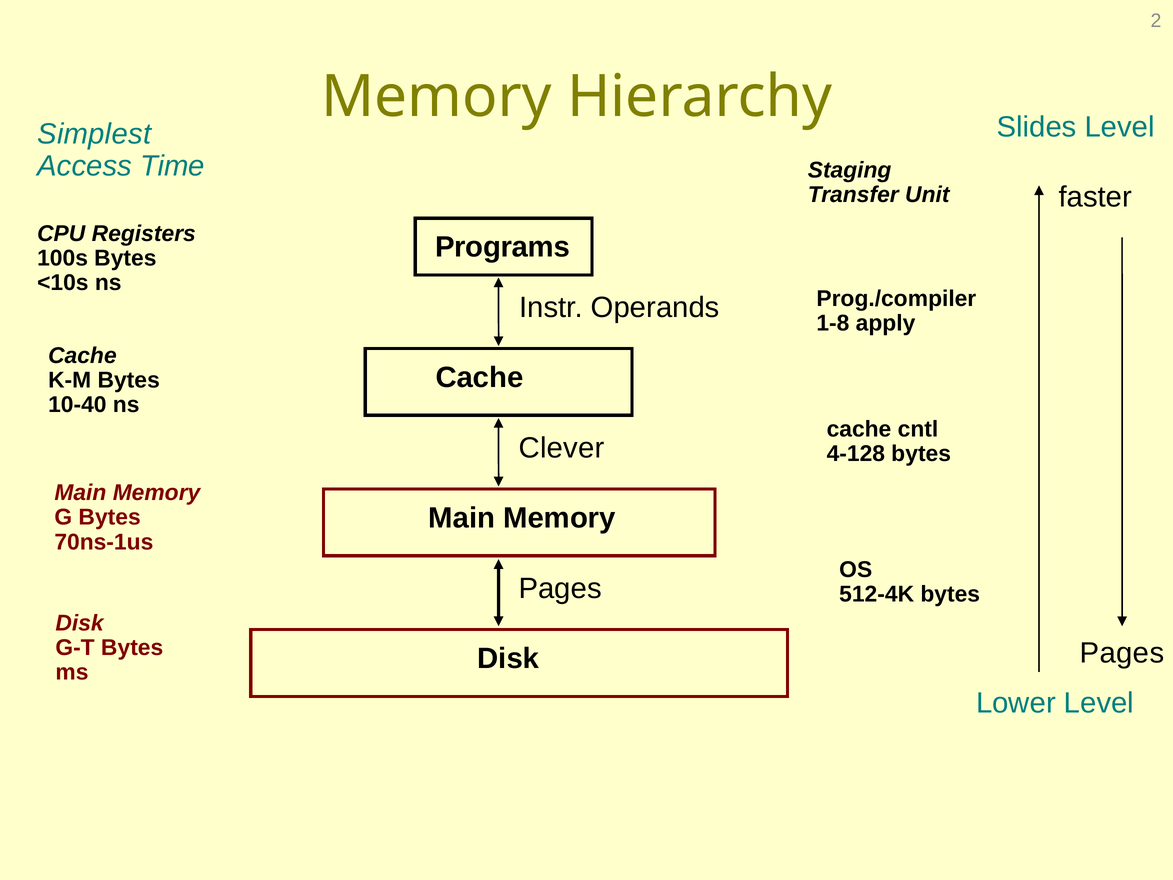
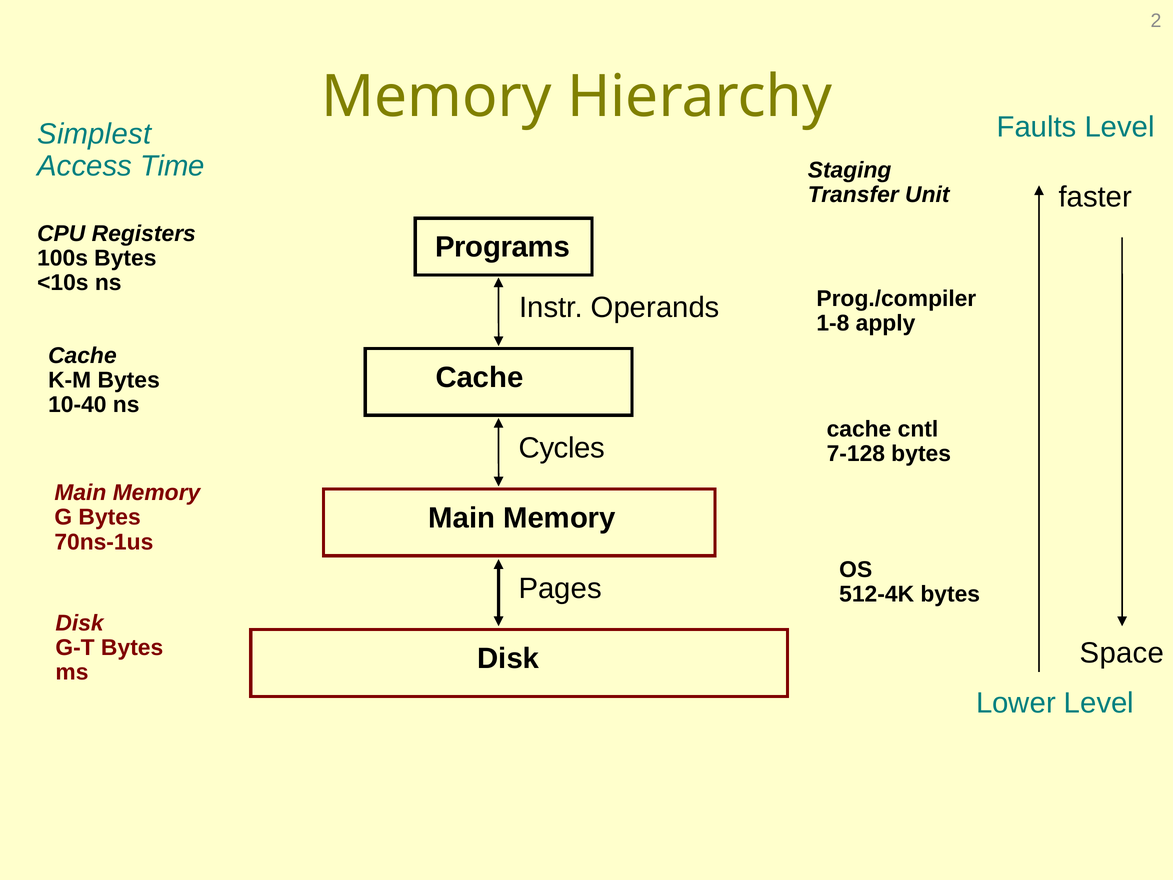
Slides: Slides -> Faults (1037, 127)
Clever: Clever -> Cycles (562, 448)
4-128: 4-128 -> 7-128 (856, 454)
Pages: Pages -> Space (1122, 653)
